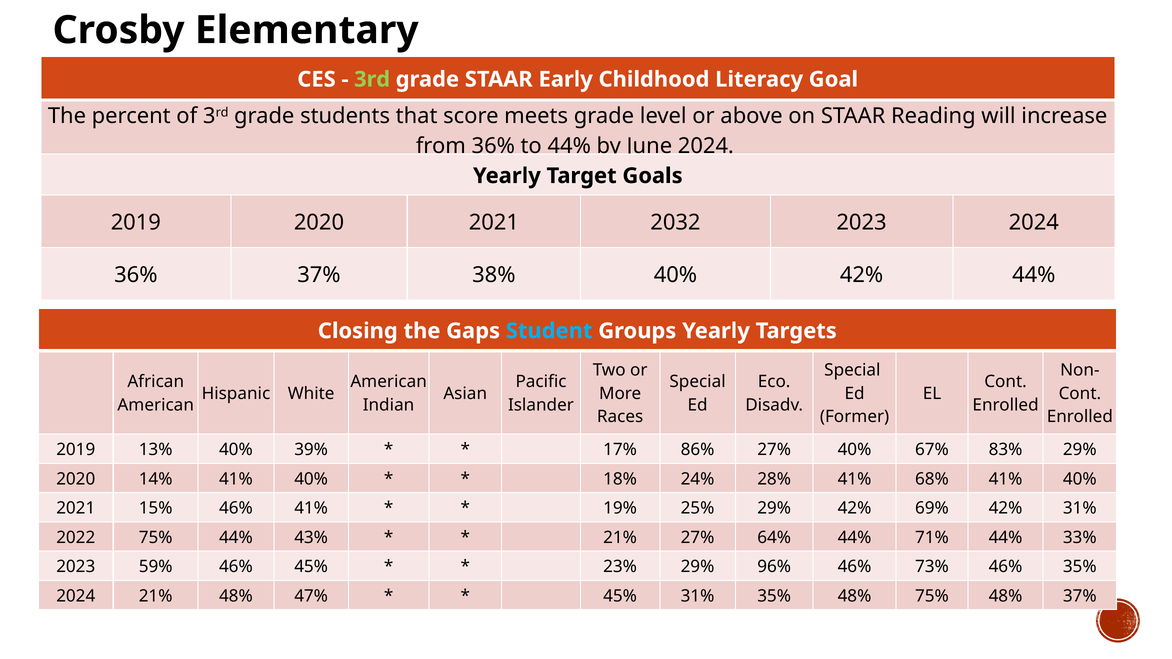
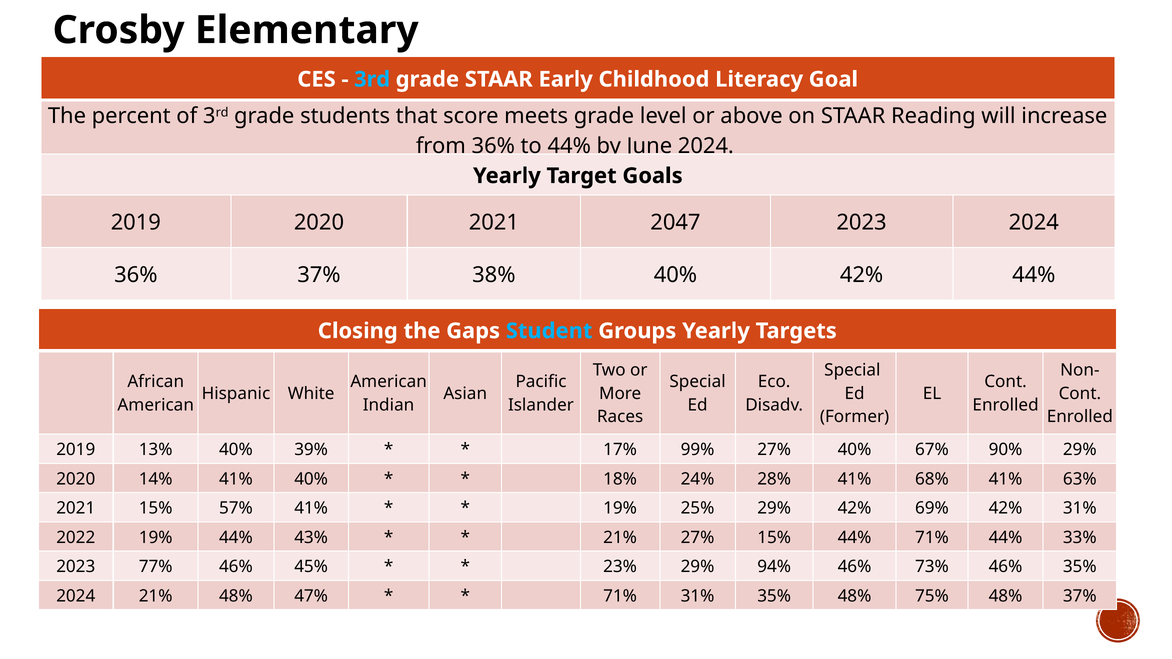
3rd colour: light green -> light blue (372, 79)
2032: 2032 -> 2047 (675, 223)
86%: 86% -> 99% (698, 450)
83%: 83% -> 90% (1006, 450)
68% 41% 40%: 40% -> 63% (1080, 479)
15% 46%: 46% -> 57% (236, 508)
2022 75%: 75% -> 19% (156, 538)
27% 64%: 64% -> 15% (774, 538)
59%: 59% -> 77% (156, 567)
96%: 96% -> 94% (774, 567)
45%: 45% -> 71% (620, 596)
